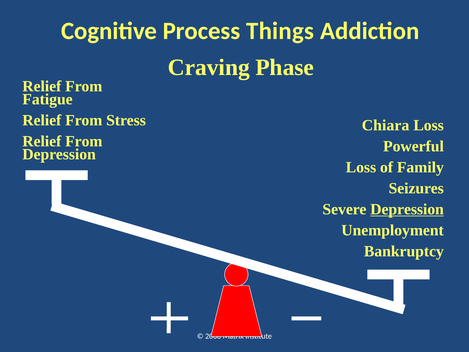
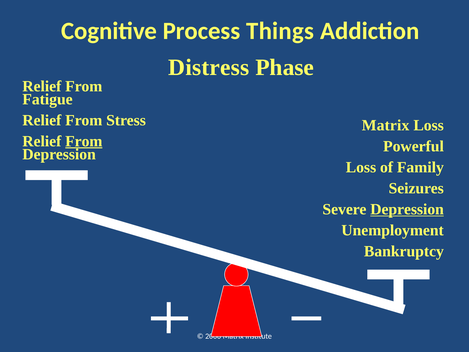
Craving: Craving -> Distress (209, 67)
Chiara: Chiara -> Matrix (386, 125)
From underline: none -> present (84, 141)
